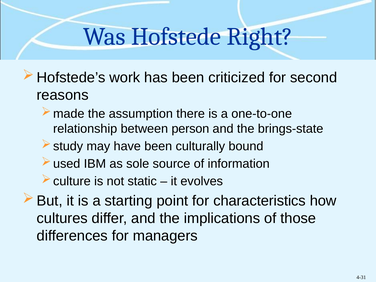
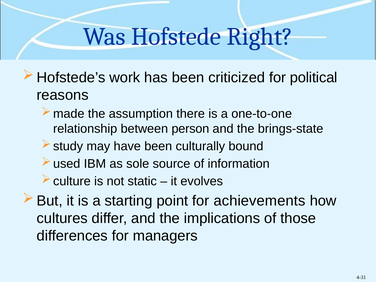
second: second -> political (314, 77)
characteristics: characteristics -> achievements (259, 201)
